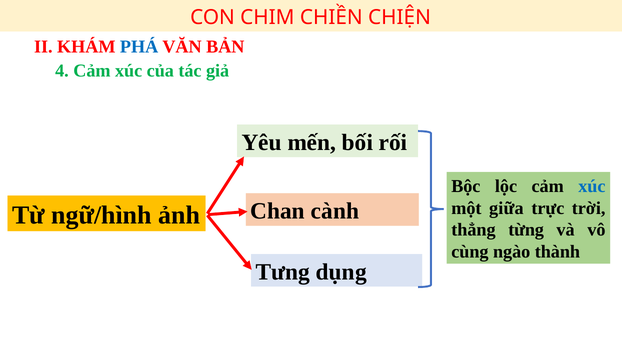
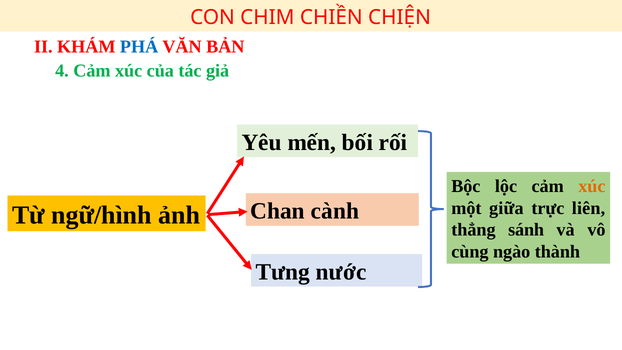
xúc colour: blue -> orange (592, 186)
trời: trời -> liên (589, 208)
từng: từng -> sánh (526, 230)
dụng: dụng -> nước (341, 272)
